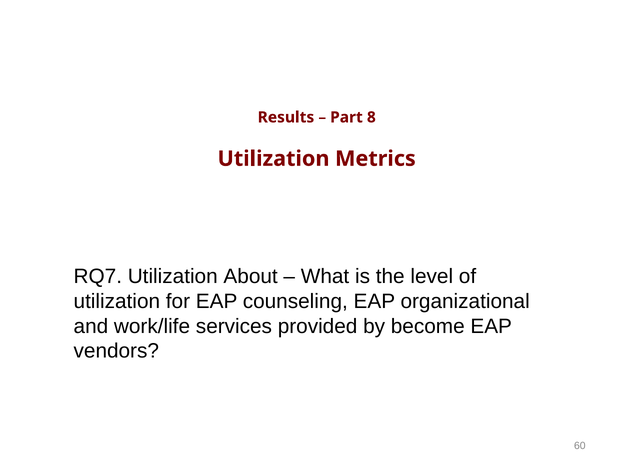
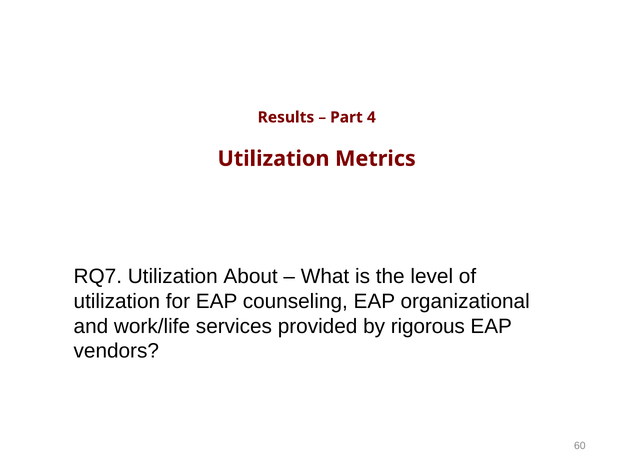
8: 8 -> 4 (371, 117)
become: become -> rigorous (428, 326)
